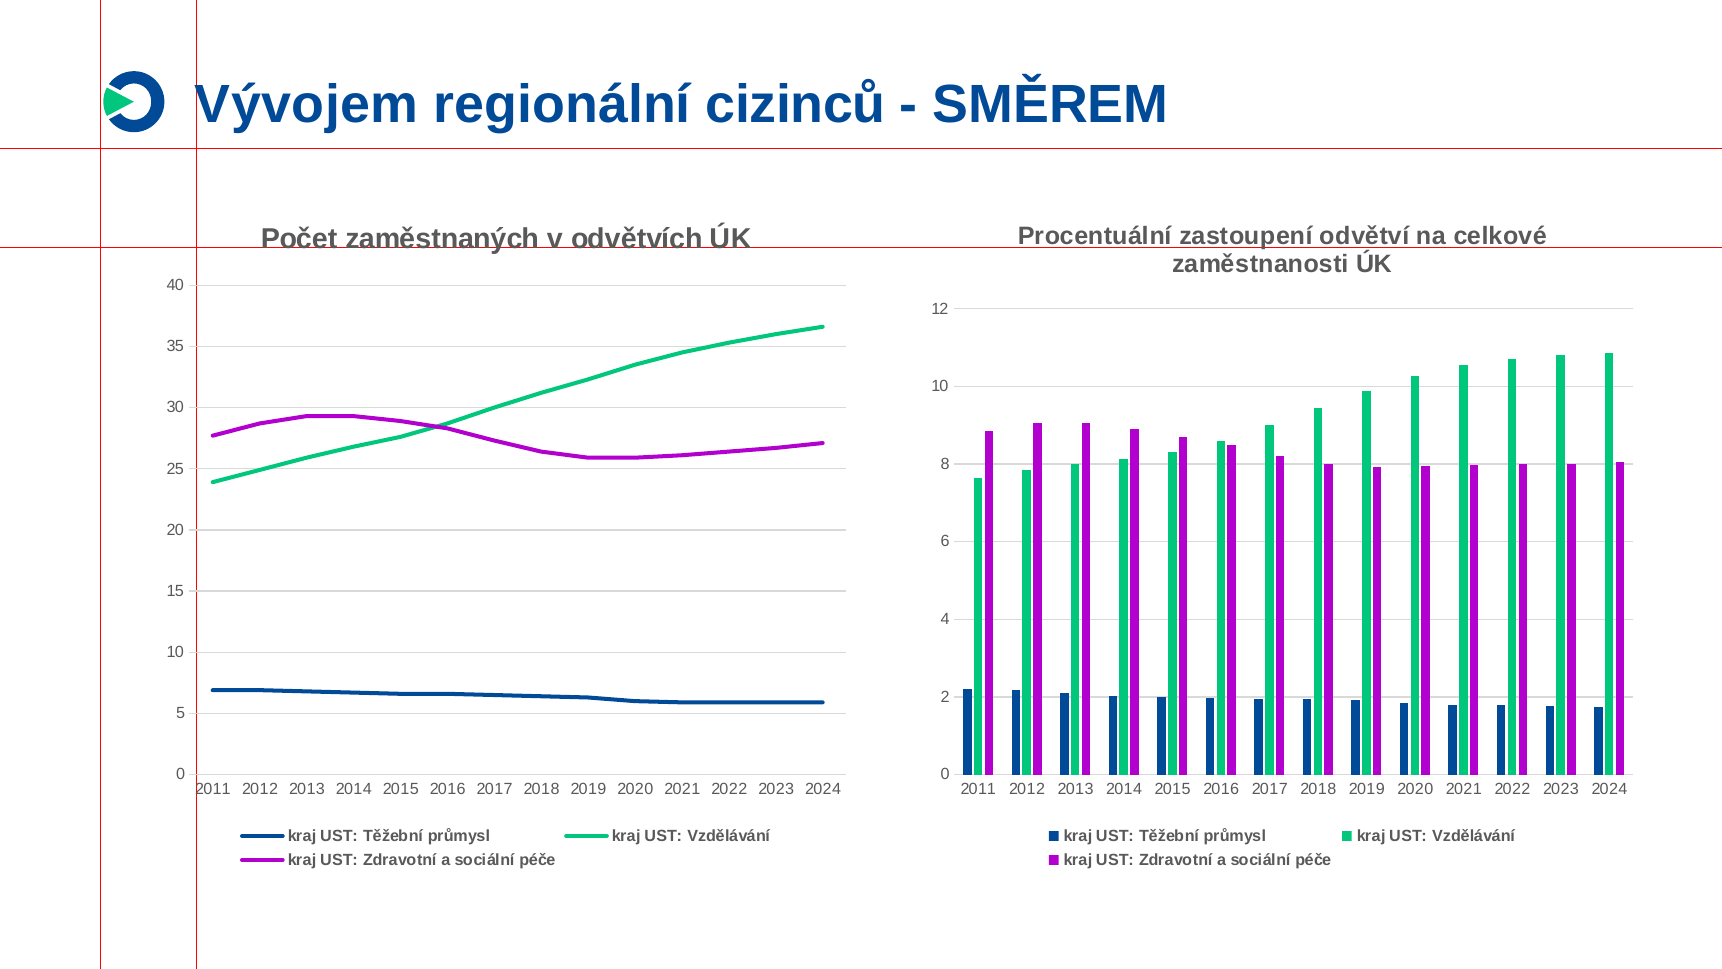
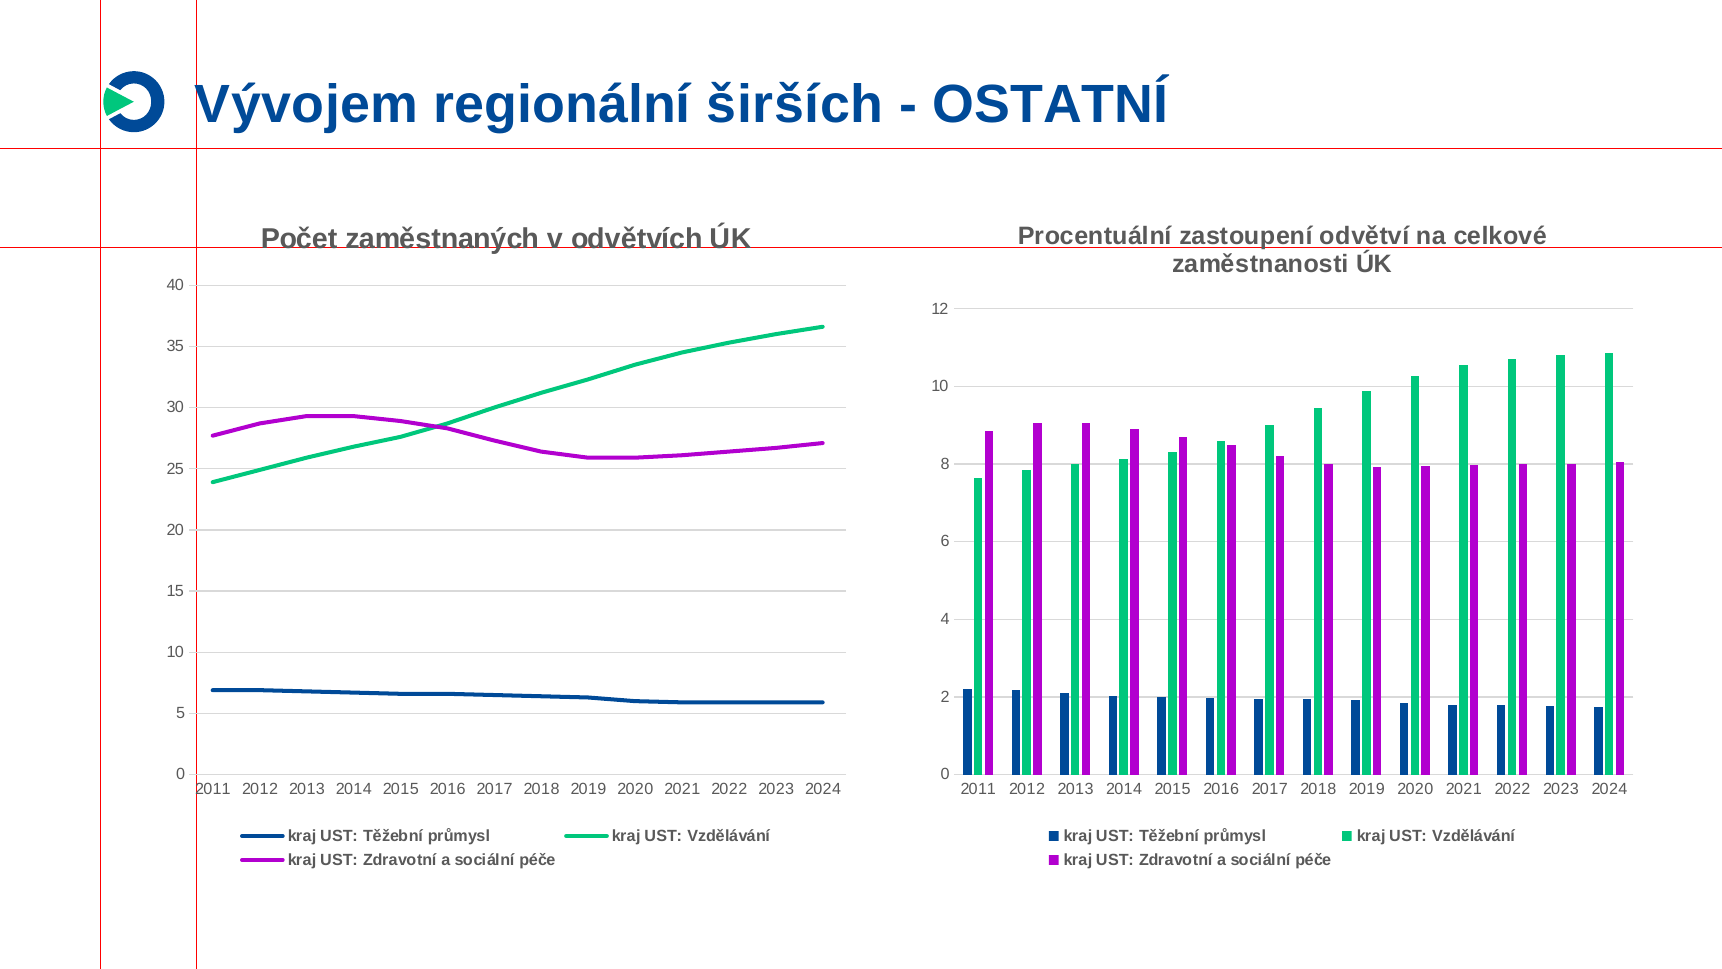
cizinců: cizinců -> širších (795, 105)
SMĚREM: SMĚREM -> OSTATNÍ (1051, 105)
